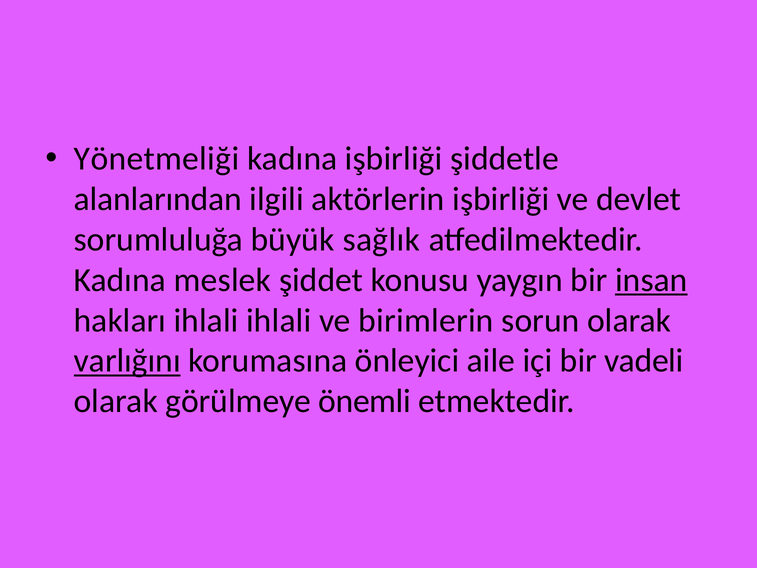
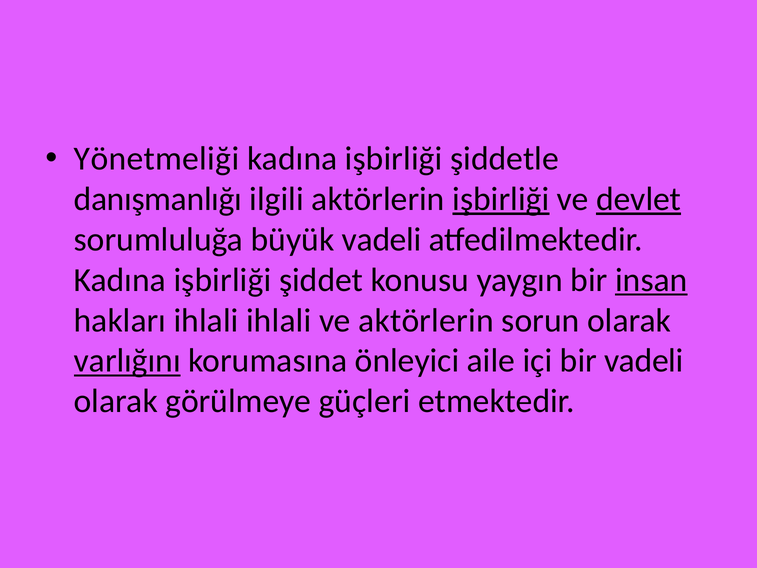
alanlarından: alanlarından -> danışmanlığı (158, 199)
işbirliği underline: none -> present (501, 199)
devlet underline: none -> present (639, 199)
büyük sağlık: sağlık -> vadeli (382, 240)
meslek: meslek -> işbirliği (222, 280)
ve birimlerin: birimlerin -> aktörlerin (426, 320)
önemli: önemli -> güçleri (365, 401)
